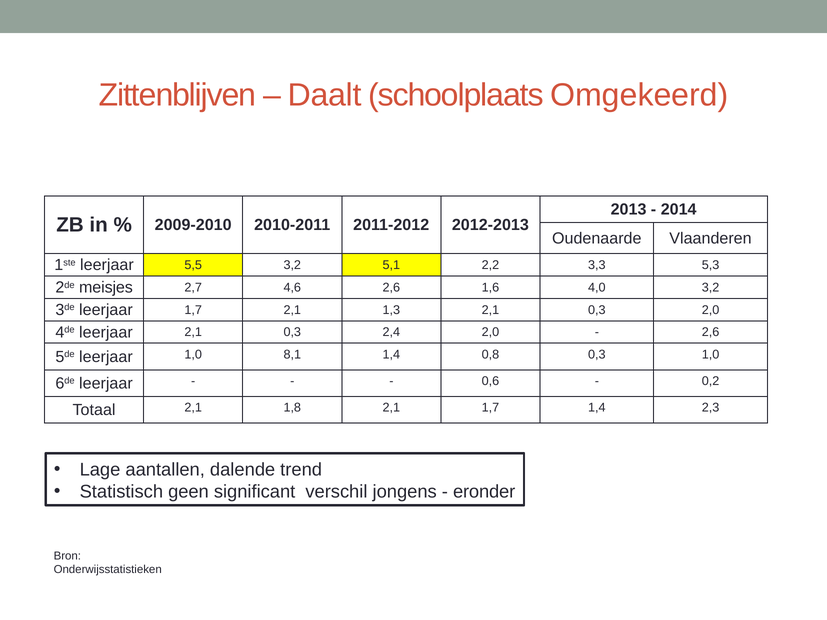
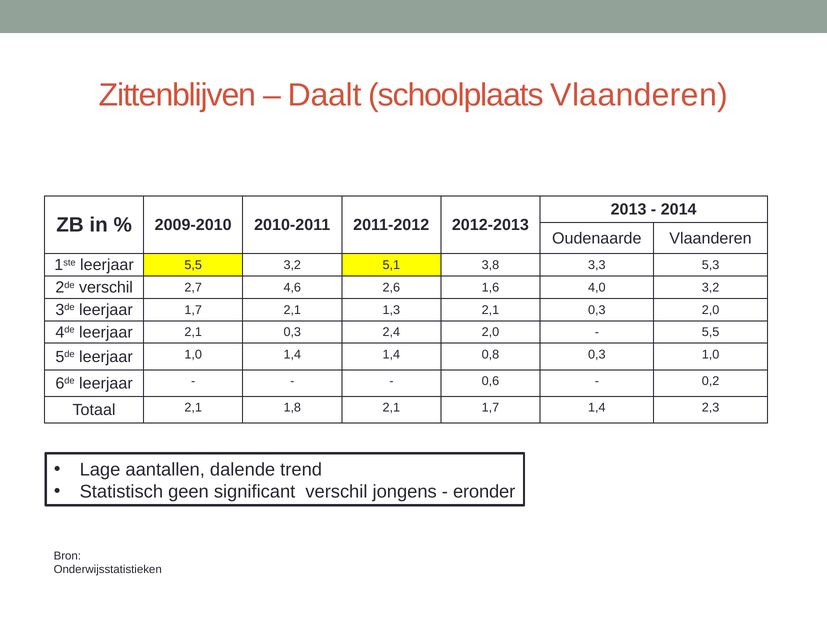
schoolplaats Omgekeerd: Omgekeerd -> Vlaanderen (639, 95)
2,2: 2,2 -> 3,8 (490, 265)
2de meisjes: meisjes -> verschil (106, 288)
2,6: 2,6 -> 5,5 (711, 332)
1,0 8,1: 8,1 -> 1,4 (292, 355)
